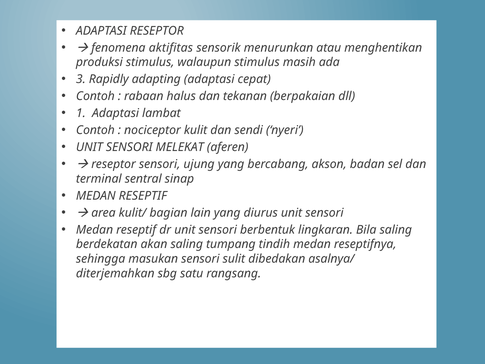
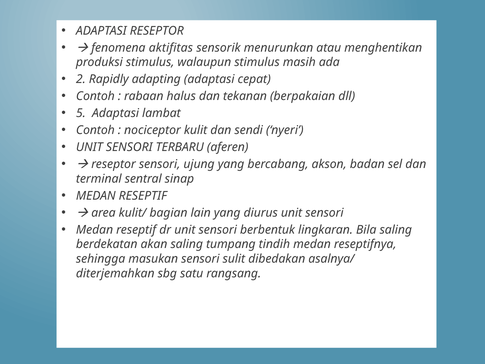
3: 3 -> 2 (81, 79)
1: 1 -> 5 (81, 113)
MELEKAT: MELEKAT -> TERBARU (180, 147)
